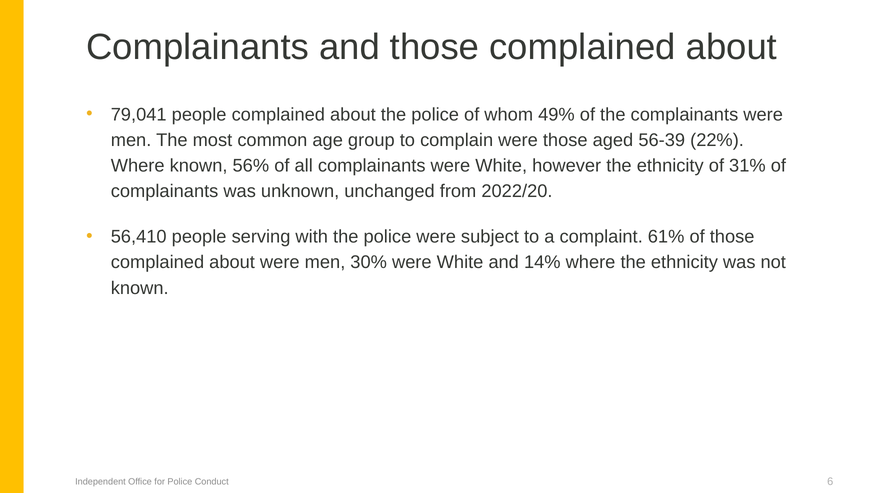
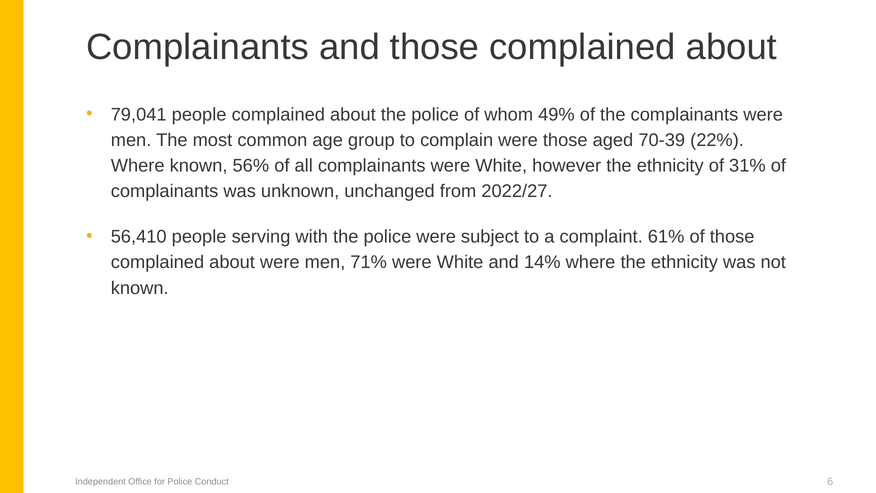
56-39: 56-39 -> 70-39 (662, 140)
2022/20: 2022/20 -> 2022/27 (517, 191)
30%: 30% -> 71% (369, 262)
